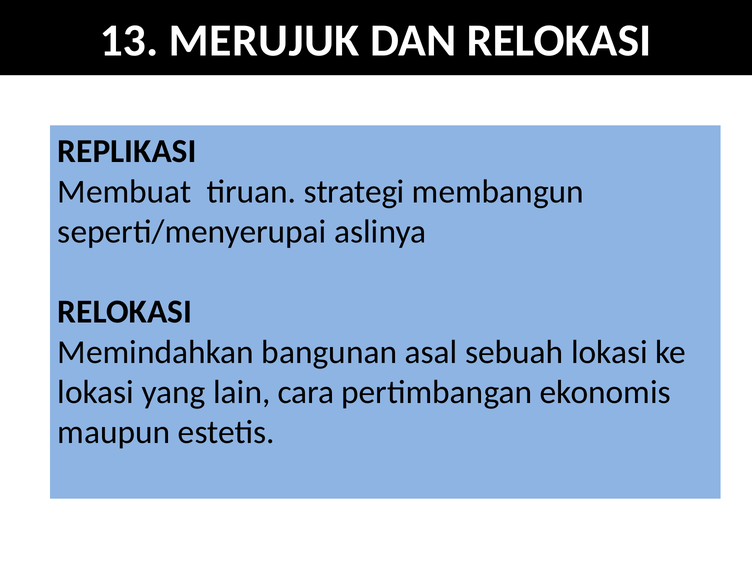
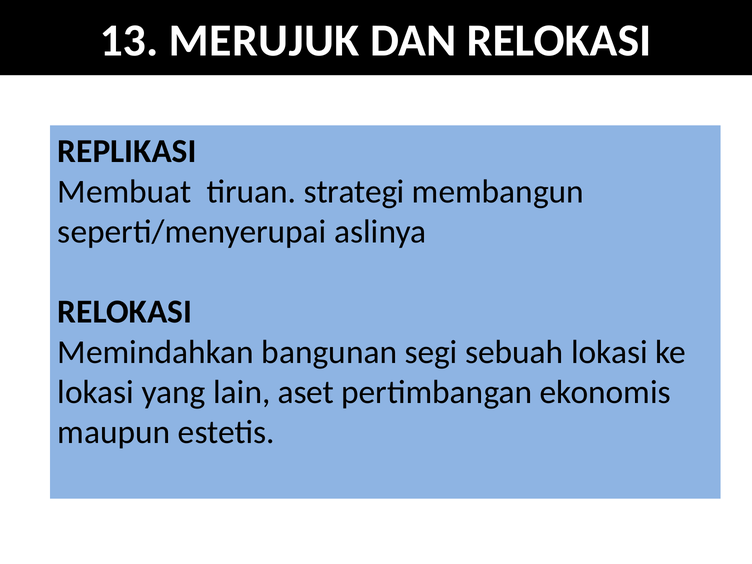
asal: asal -> segi (431, 352)
cara: cara -> aset (306, 392)
